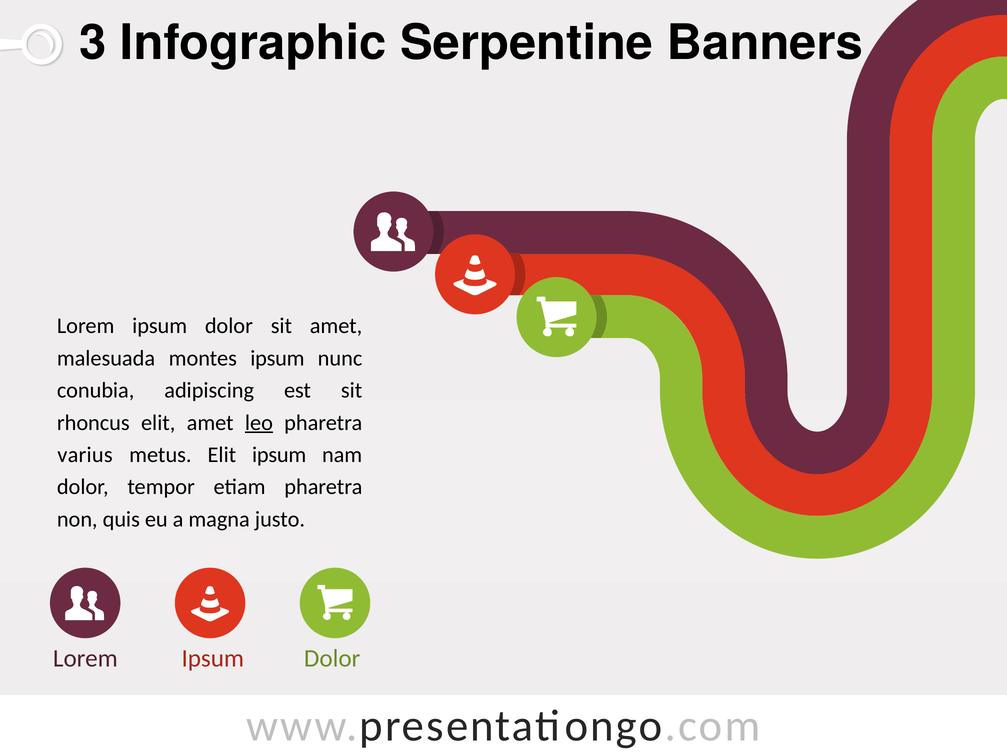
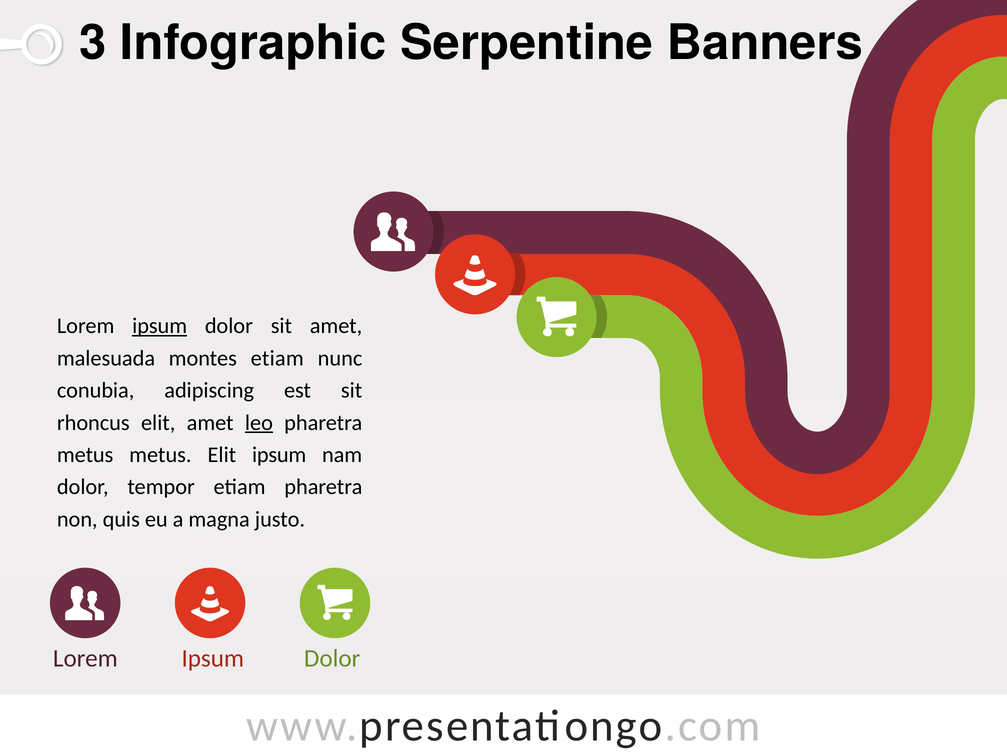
ipsum underline: none -> present (160, 326)
montes ipsum: ipsum -> etiam (277, 358)
varius: varius -> metus (85, 454)
